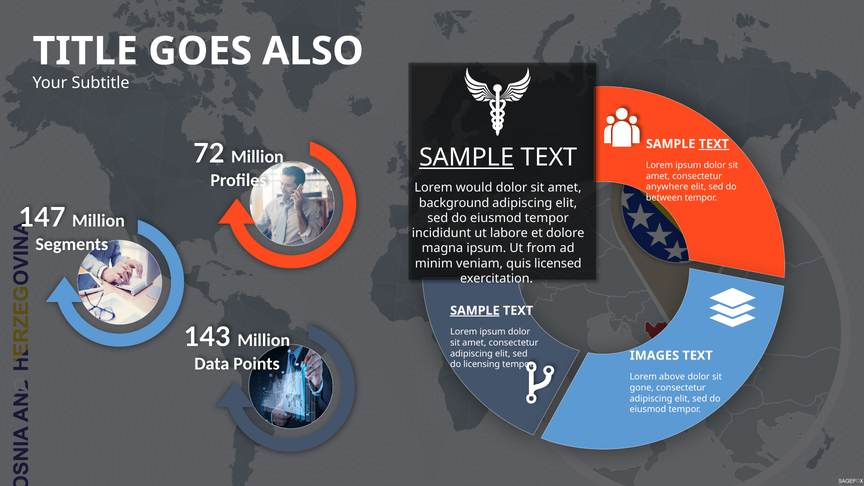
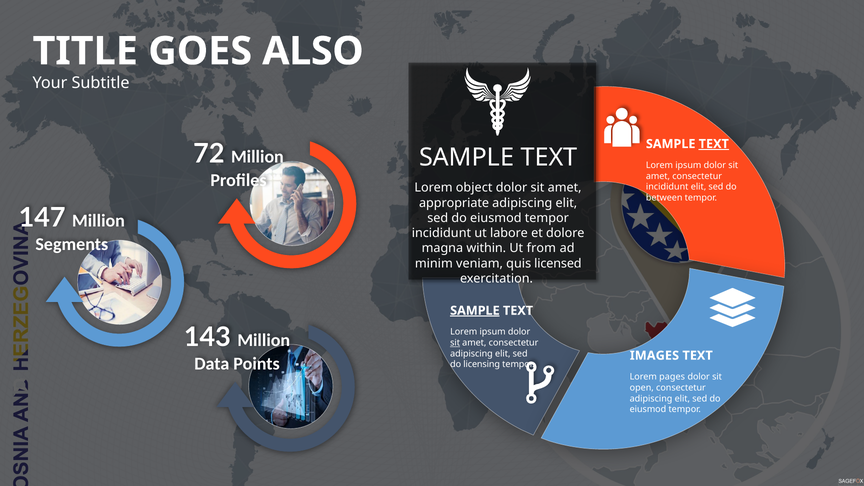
SAMPLE underline: present -> none (467, 157)
would: would -> object (474, 188)
anywhere: anywhere -> incididunt (667, 187)
background: background -> appropriate (454, 203)
magna ipsum: ipsum -> within (486, 248)
sit underline: none -> present (455, 343)
above: above -> pages (672, 377)
gone: gone -> open (642, 388)
